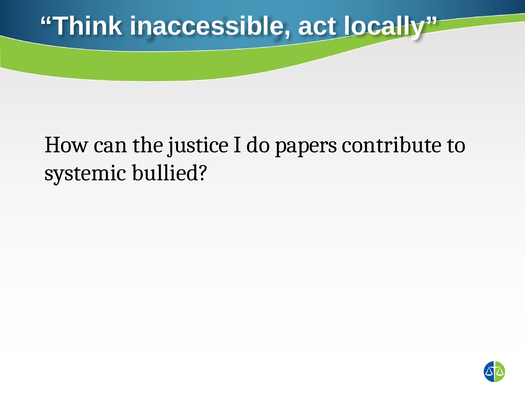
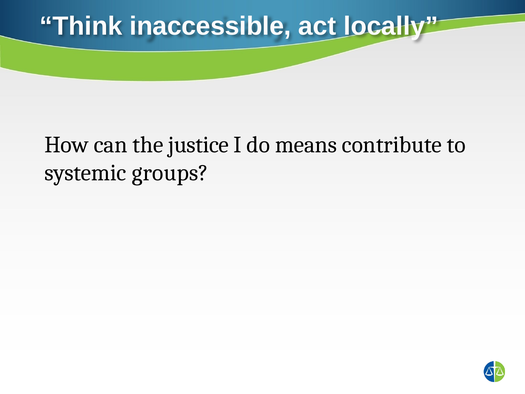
papers: papers -> means (306, 145)
bullied: bullied -> groups (170, 173)
